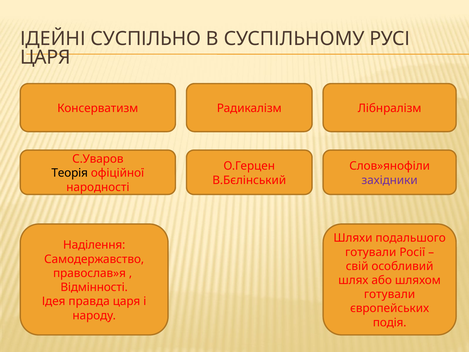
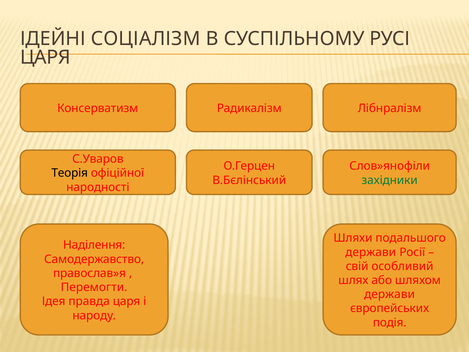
СУСПІЛЬНО: СУСПІЛЬНО -> СОЦІАЛІЗМ (146, 39)
західники colour: purple -> green (390, 180)
готували: готували -> держави (371, 252)
Відмінності: Відмінності -> Перемогти (94, 287)
готували: готували -> держави (390, 294)
